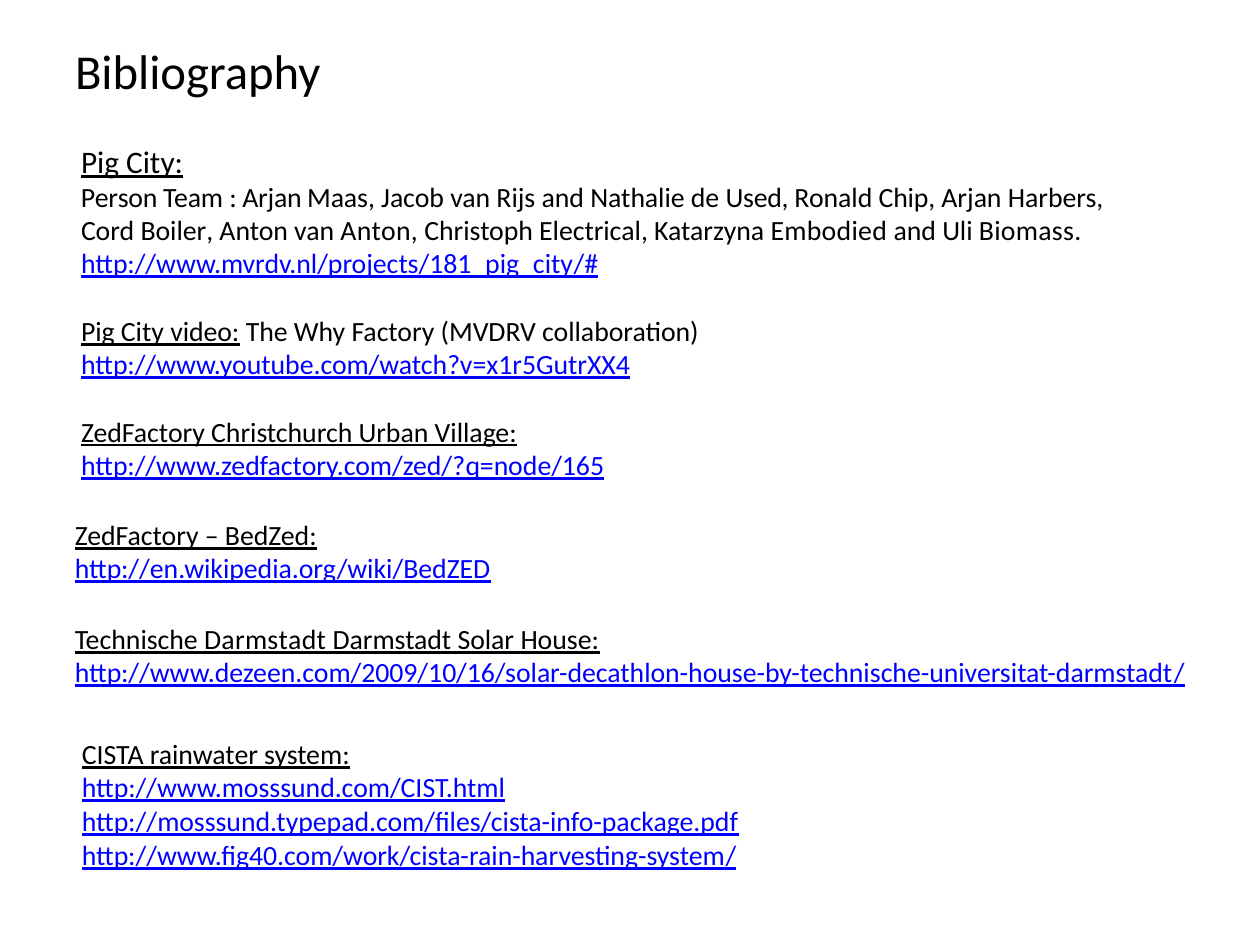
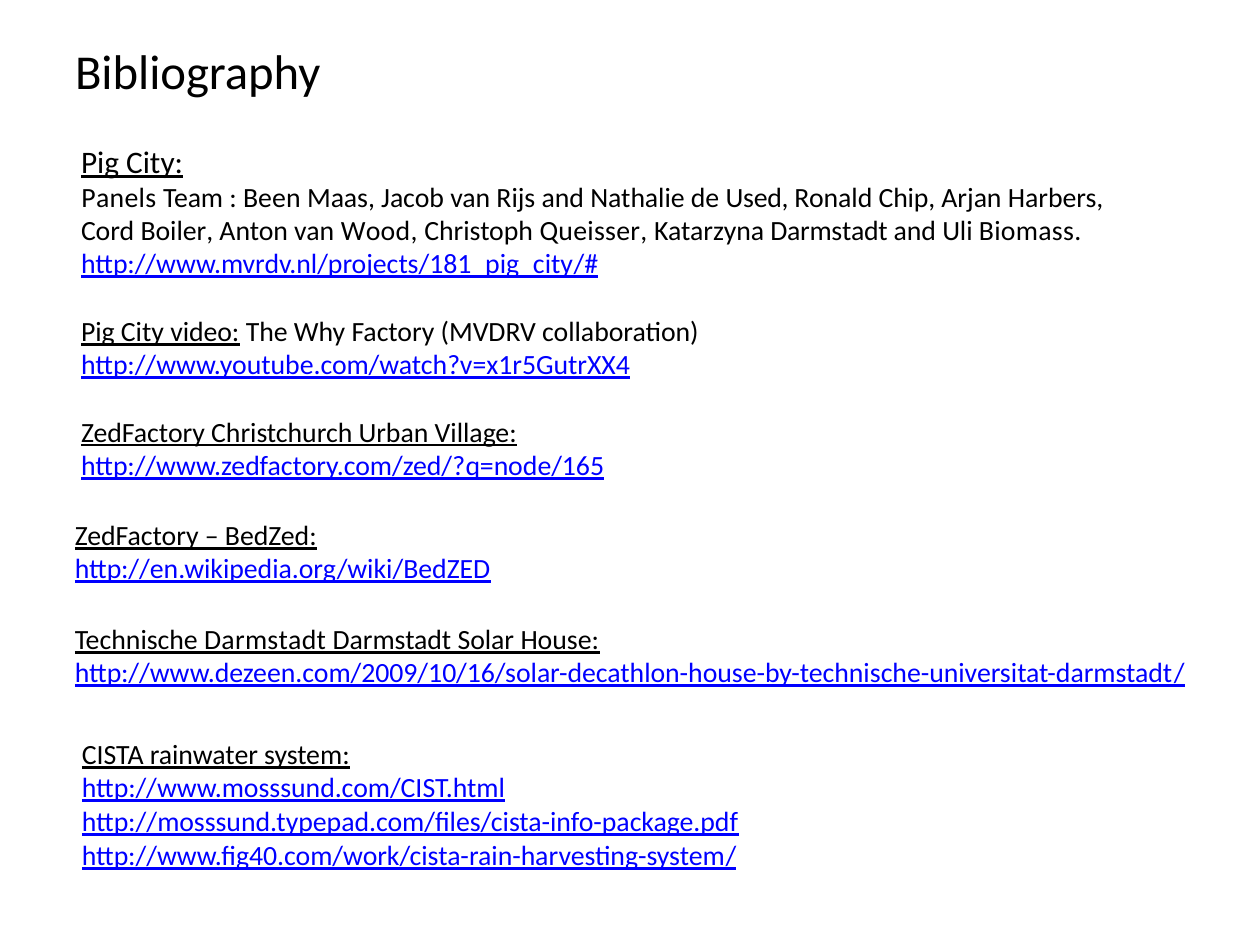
Person: Person -> Panels (119, 198)
Arjan: Arjan -> Been (272, 198)
van Anton: Anton -> Wood (379, 231)
Electrical: Electrical -> Queisser (593, 231)
Katarzyna Embodied: Embodied -> Darmstadt (829, 231)
